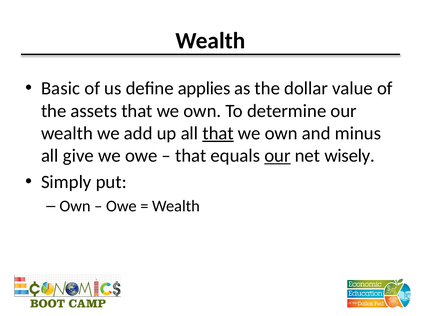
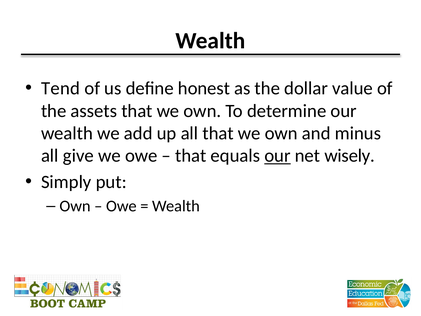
Basic: Basic -> Tend (61, 88)
applies: applies -> honest (204, 88)
that underline: present -> none (218, 133)
